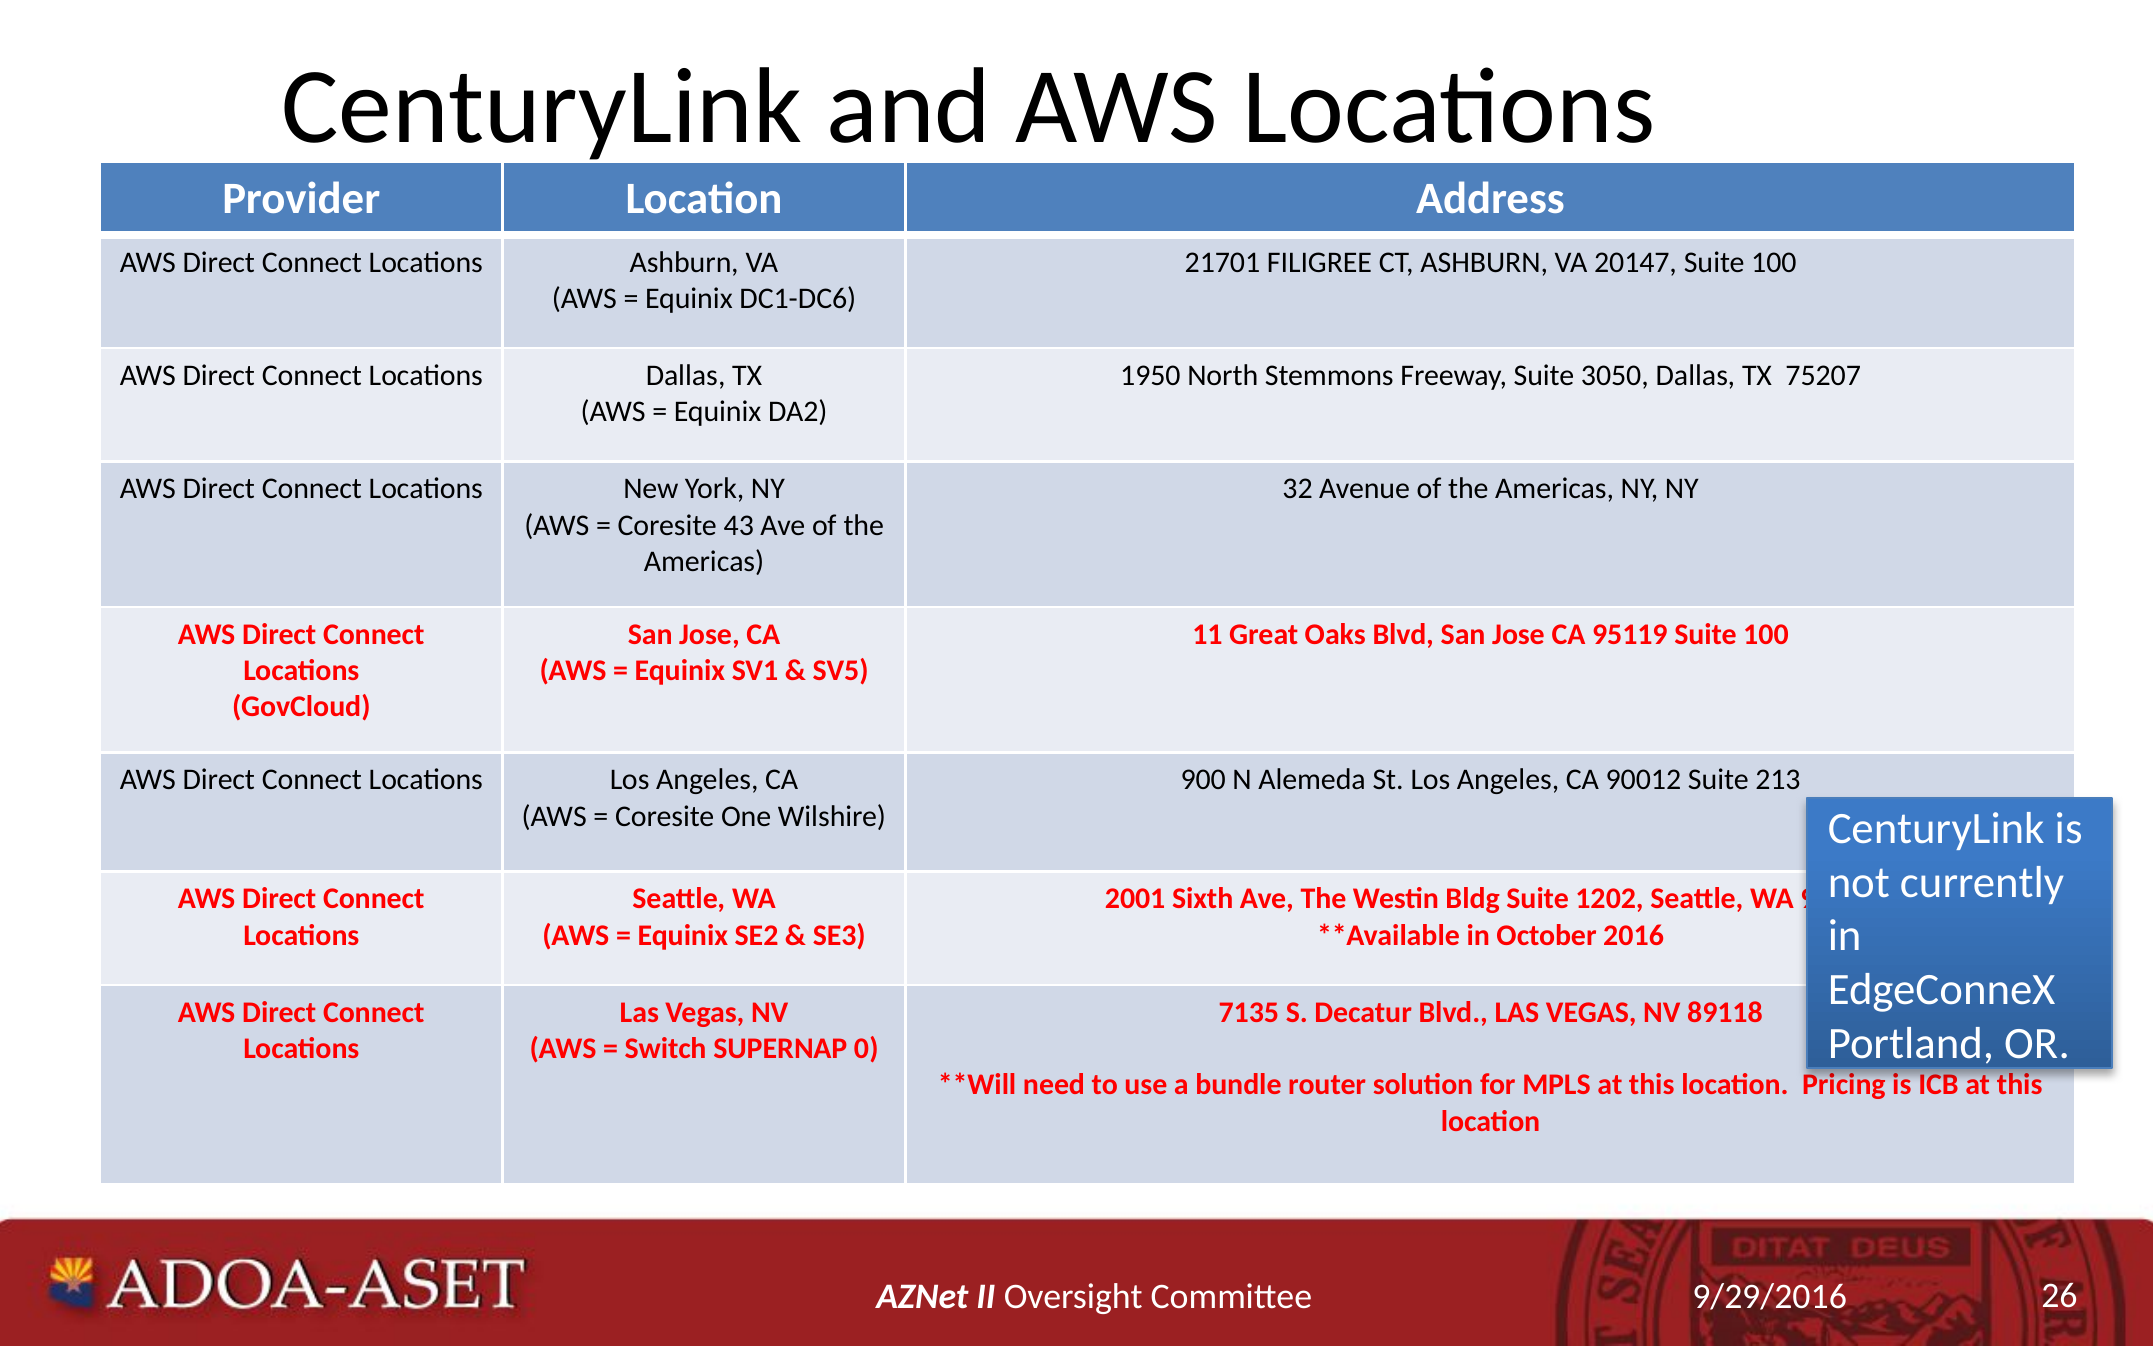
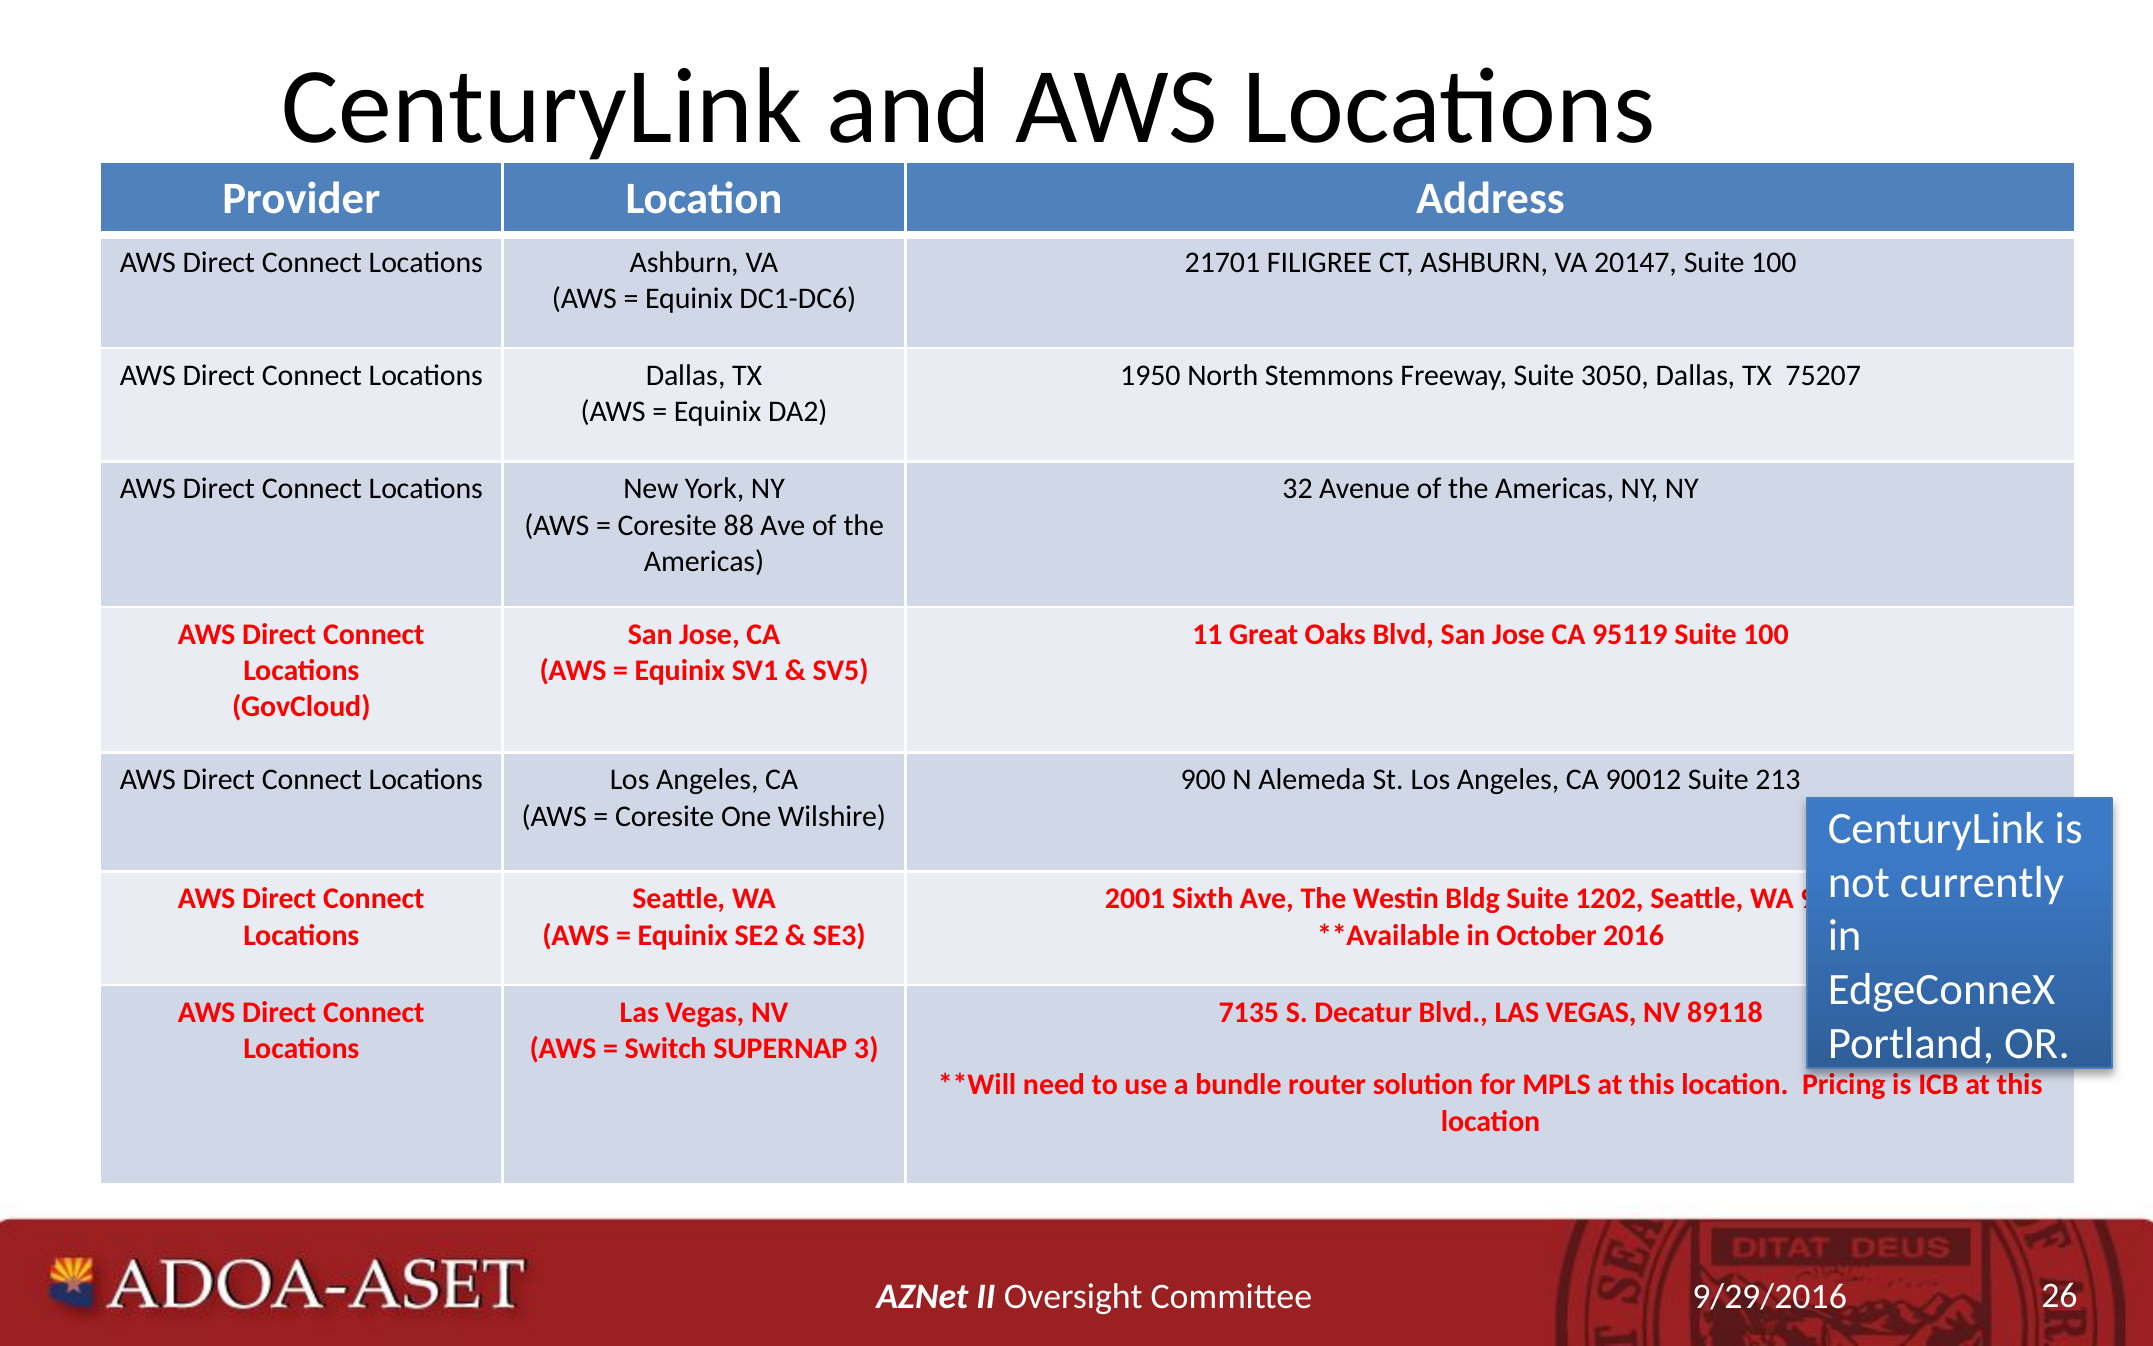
43: 43 -> 88 (739, 525)
0: 0 -> 3 (866, 1048)
